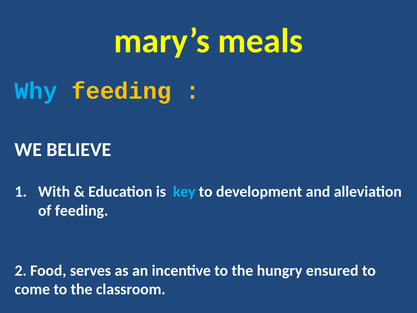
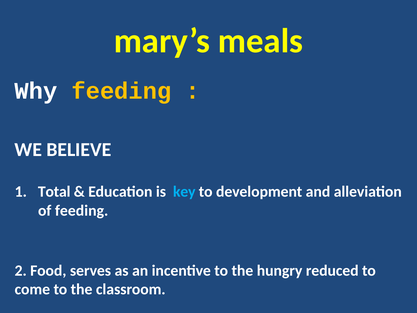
Why colour: light blue -> white (36, 91)
With: With -> Total (54, 192)
ensured: ensured -> reduced (332, 270)
